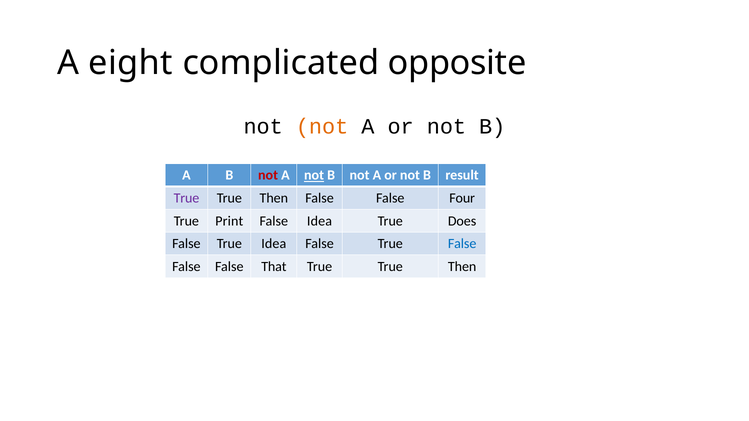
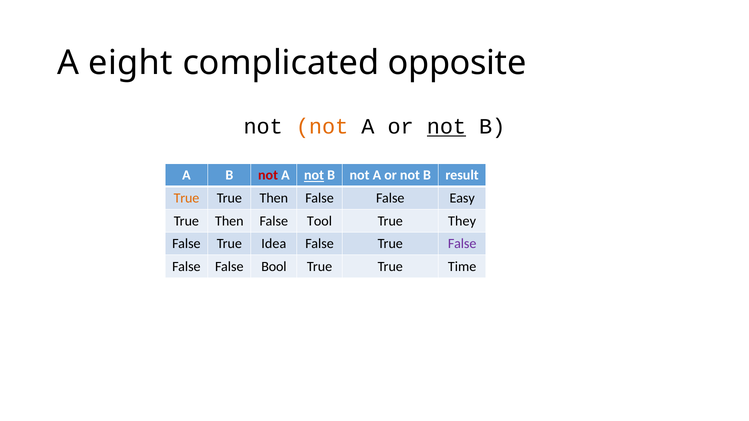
not underline: none -> present (446, 127)
True colour: purple -> orange (186, 198)
Four: Four -> Easy (462, 198)
Print: Print -> Then (229, 221)
False Idea: Idea -> Tool (320, 221)
Does: Does -> They (462, 221)
False colour: blue -> purple (462, 244)
That: That -> Bool (274, 267)
Then: Then -> Time (462, 267)
